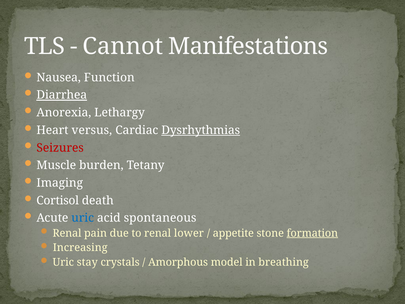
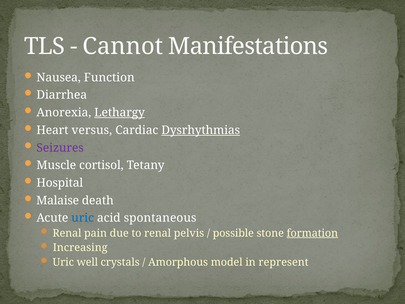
Diarrhea underline: present -> none (62, 95)
Lethargy underline: none -> present (120, 113)
Seizures colour: red -> purple (60, 148)
burden: burden -> cortisol (101, 165)
Imaging: Imaging -> Hospital (60, 183)
Cortisol: Cortisol -> Malaise (58, 200)
lower: lower -> pelvis (189, 233)
appetite: appetite -> possible (233, 233)
stay: stay -> well (87, 262)
breathing: breathing -> represent (284, 262)
